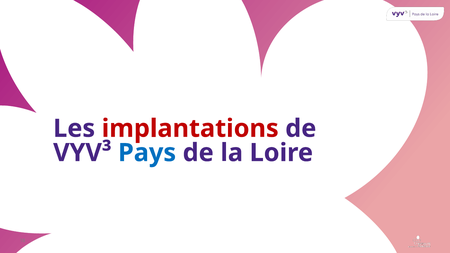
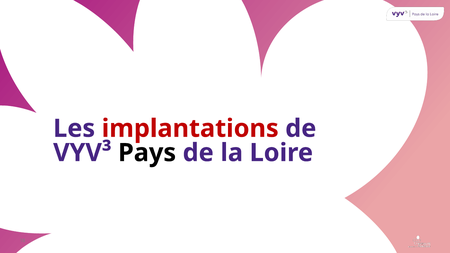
Pays colour: blue -> black (147, 153)
